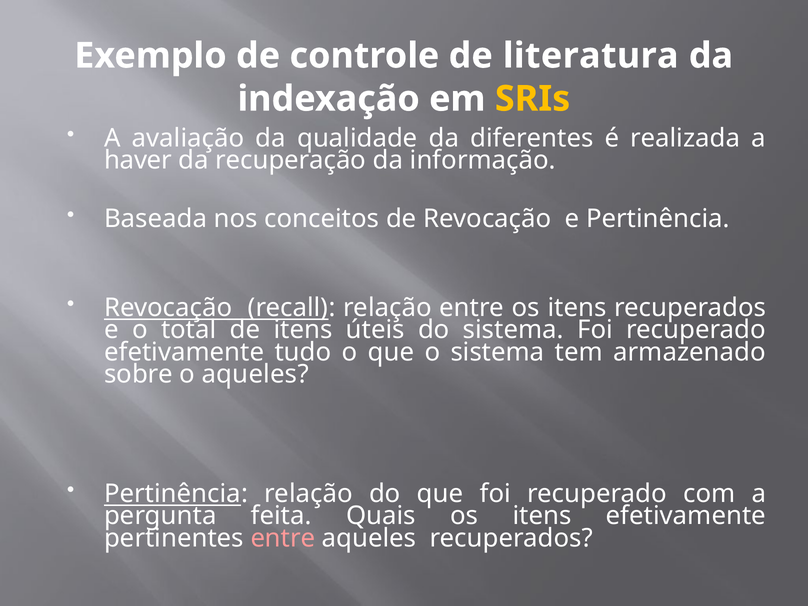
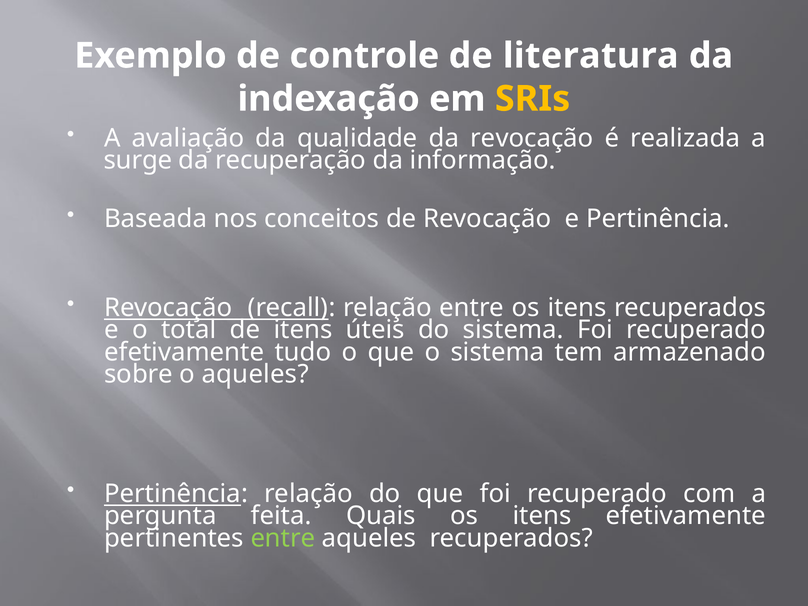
da diferentes: diferentes -> revocação (532, 138)
haver: haver -> surge (138, 160)
entre colour: pink -> light green (283, 538)
